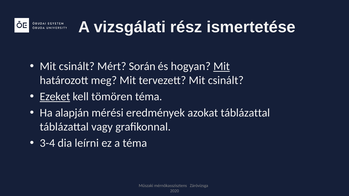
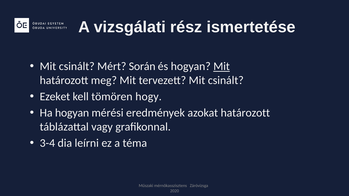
Ezeket underline: present -> none (55, 97)
tömören téma: téma -> hogy (149, 97)
Ha alapján: alapján -> hogyan (72, 113)
azokat táblázattal: táblázattal -> határozott (245, 113)
